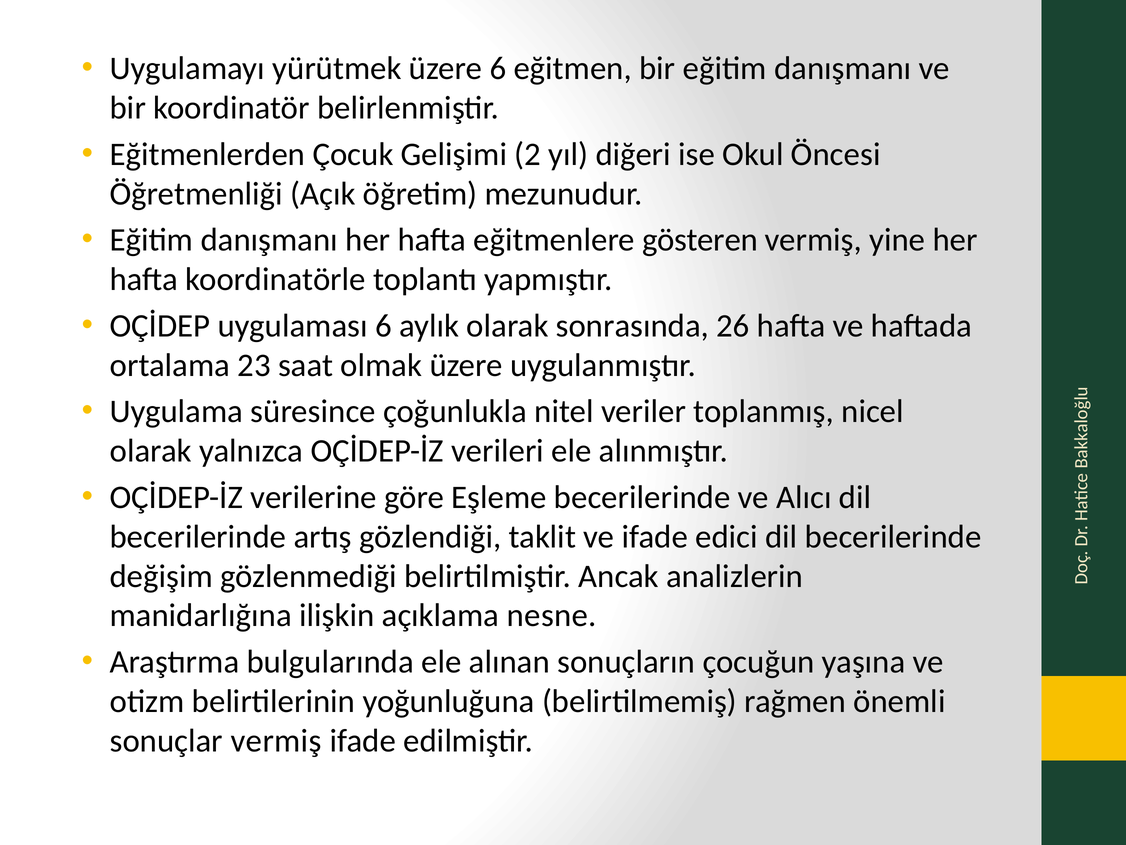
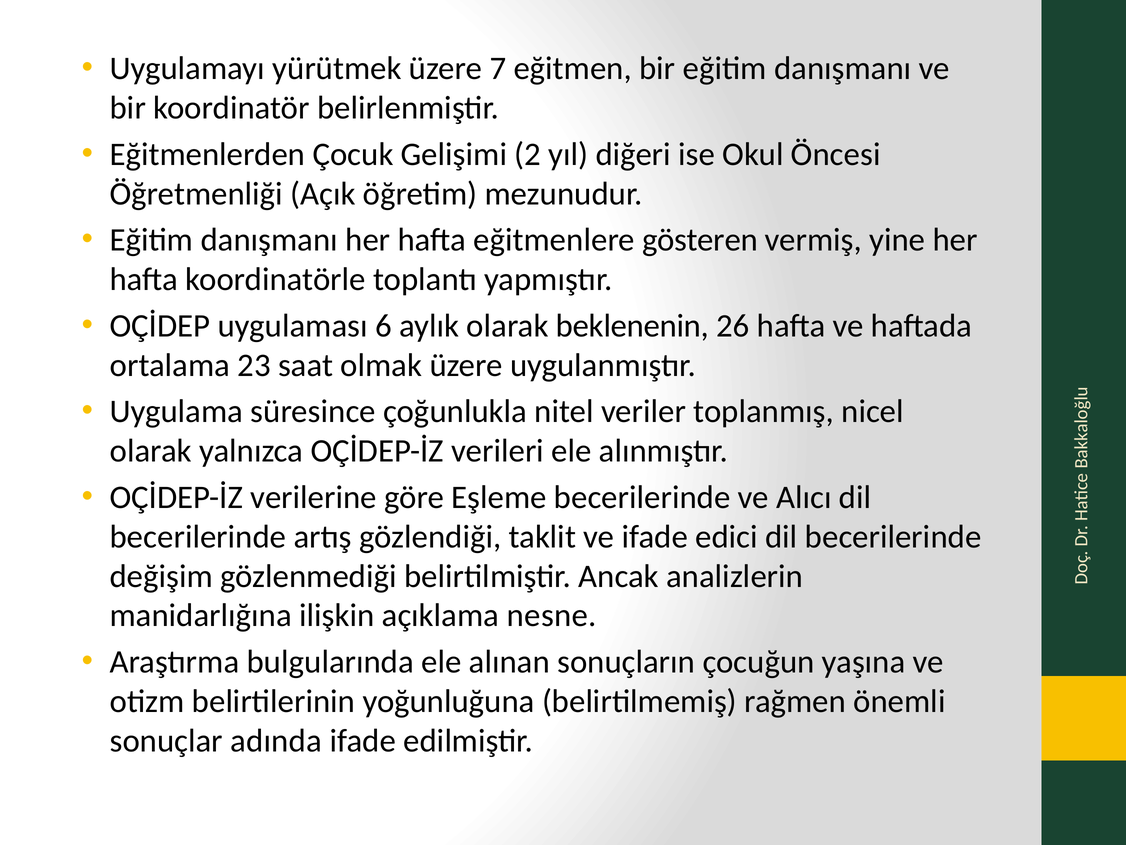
üzere 6: 6 -> 7 (498, 69)
sonrasında: sonrasında -> beklenenin (633, 326)
sonuçlar vermiş: vermiş -> adında (276, 740)
